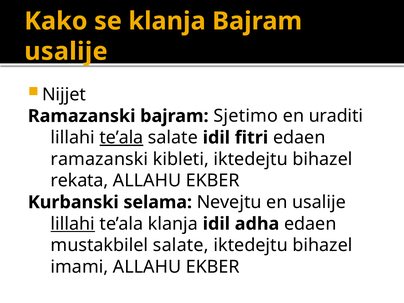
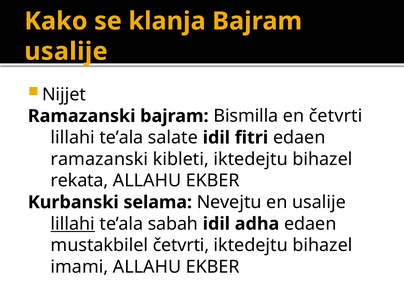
Sjetimo: Sjetimo -> Bismilla (246, 116)
en uraditi: uraditi -> četvrti (336, 116)
te’ala underline: present -> none (121, 138)
te’ala klanja: klanja -> sabah (173, 224)
mustakbilel salate: salate -> četvrti (181, 245)
